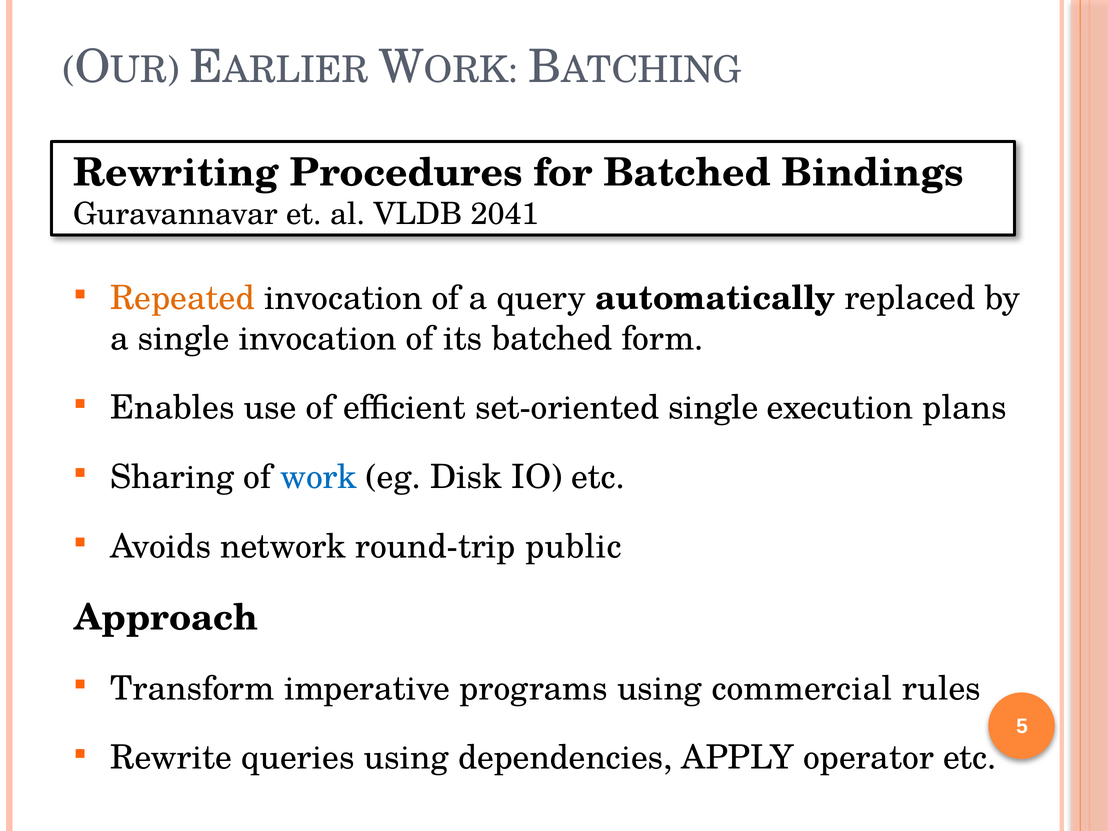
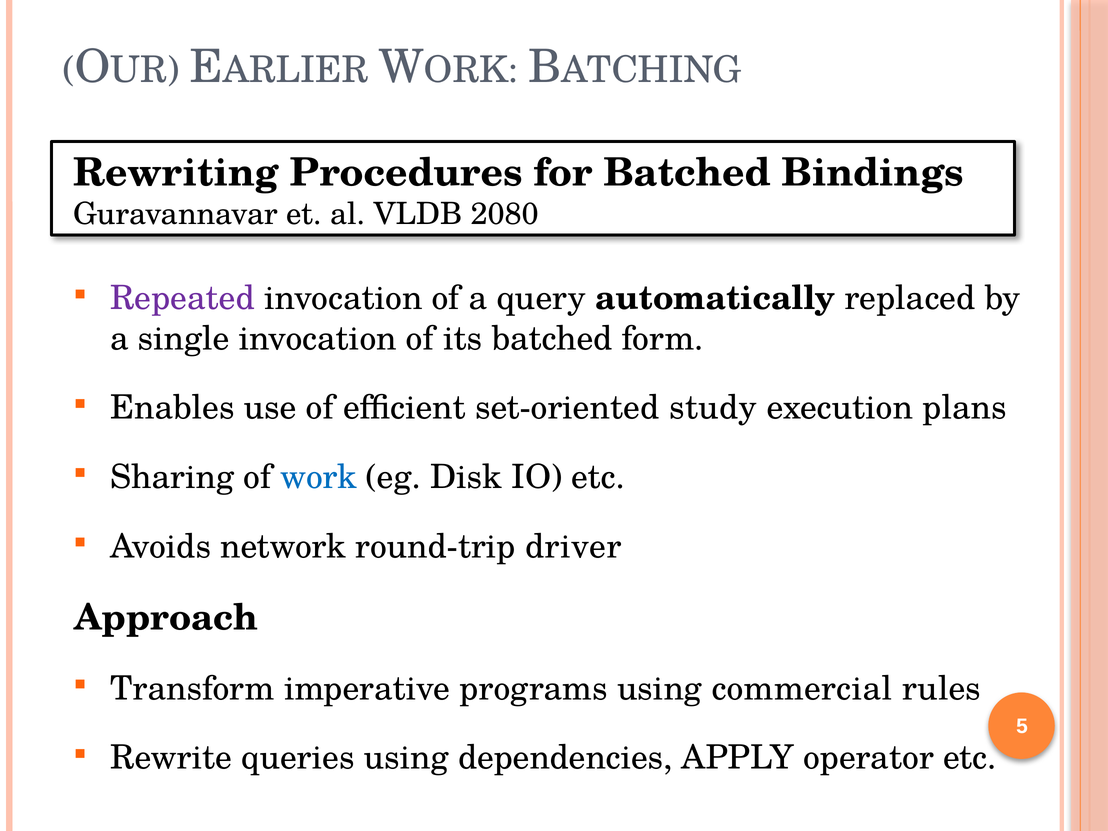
2041: 2041 -> 2080 (505, 214)
Repeated colour: orange -> purple (183, 298)
set-oriented single: single -> study (713, 408)
public: public -> driver (573, 546)
